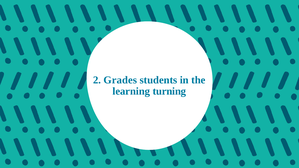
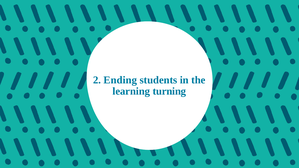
Grades: Grades -> Ending (120, 80)
